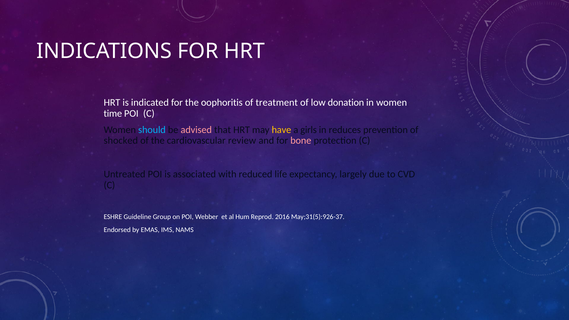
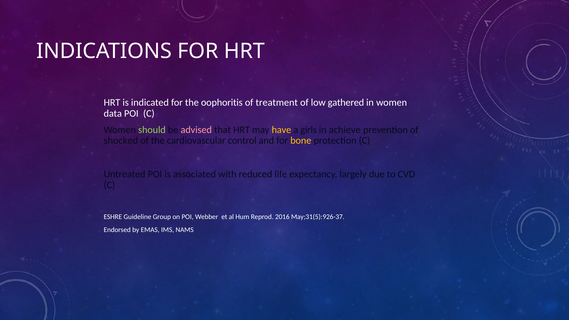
donation: donation -> gathered (346, 103)
time: time -> data (113, 114)
should colour: light blue -> light green (152, 130)
reduces: reduces -> achieve (345, 130)
review: review -> control (242, 141)
bone colour: pink -> yellow (301, 141)
